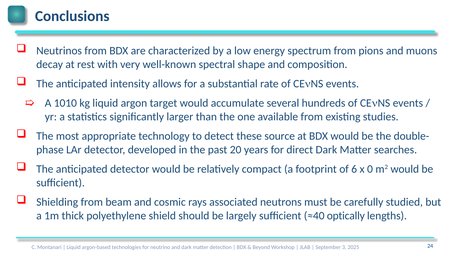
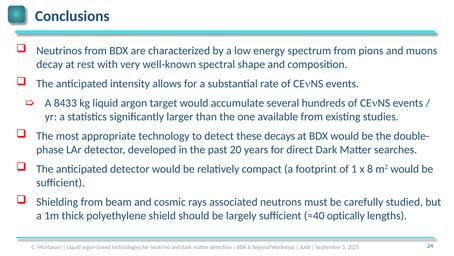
1010: 1010 -> 8433 (65, 103)
source: source -> decays (280, 136)
6: 6 -> 1 (354, 169)
0: 0 -> 8 (370, 169)
